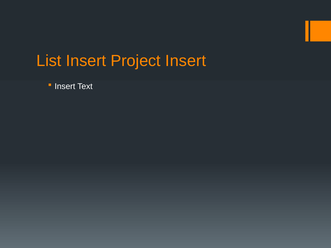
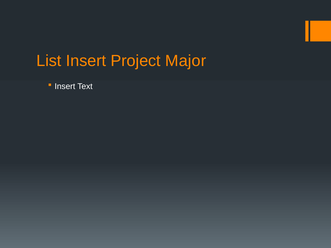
Project Insert: Insert -> Major (186, 61)
